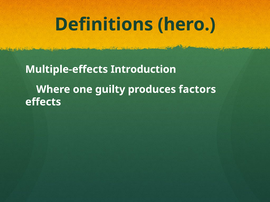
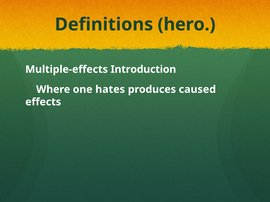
guilty: guilty -> hates (110, 90)
factors: factors -> caused (197, 90)
